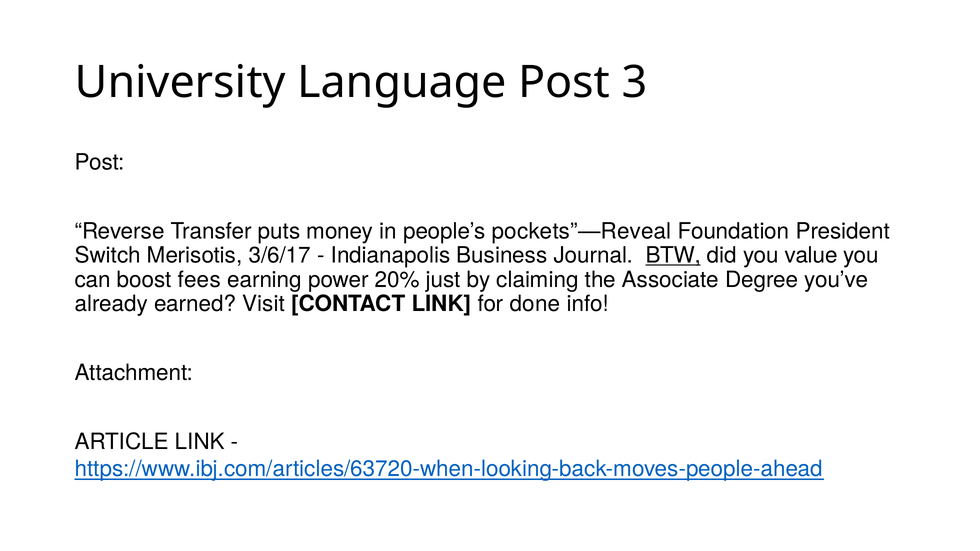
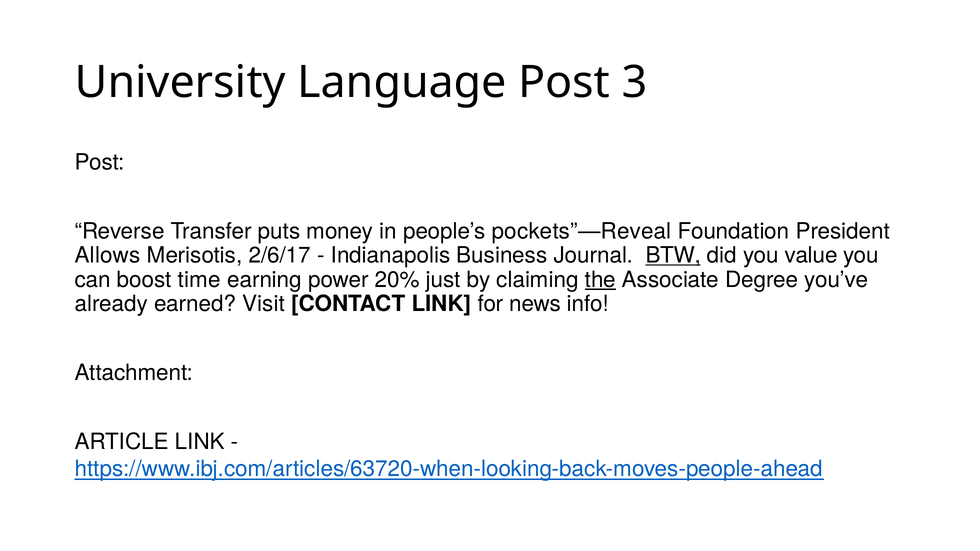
Switch: Switch -> Allows (108, 256)
3/6/17: 3/6/17 -> 2/6/17 (280, 256)
fees: fees -> time (199, 280)
the underline: none -> present (600, 280)
done: done -> news (535, 304)
